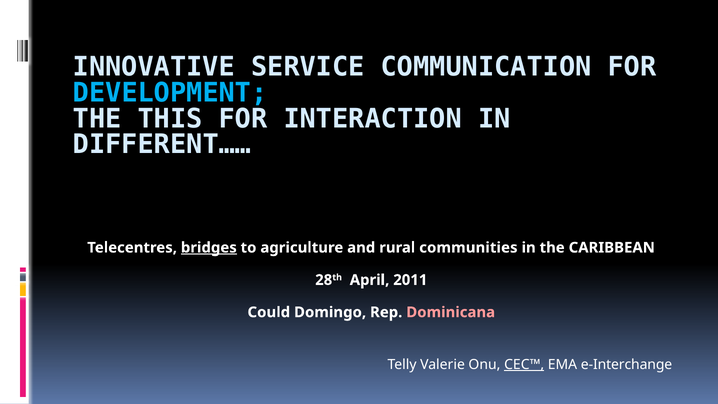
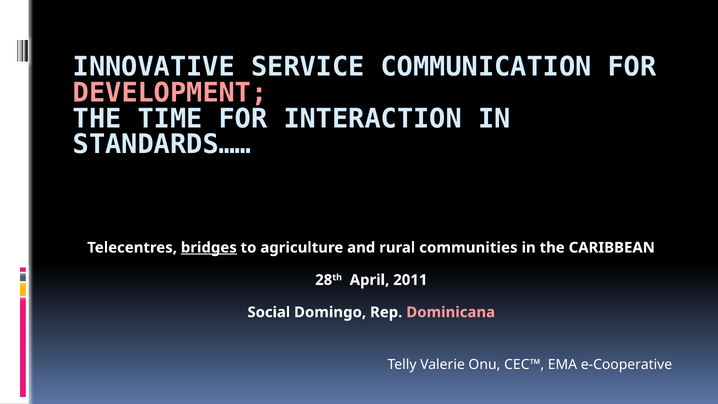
DEVELOPMENT colour: light blue -> pink (170, 93)
THIS: THIS -> TIME (170, 119)
DIFFERENT……: DIFFERENT…… -> STANDARDS…… (162, 144)
Could: Could -> Social (269, 312)
CEC™ underline: present -> none (524, 364)
e-Interchange: e-Interchange -> e-Cooperative (627, 364)
